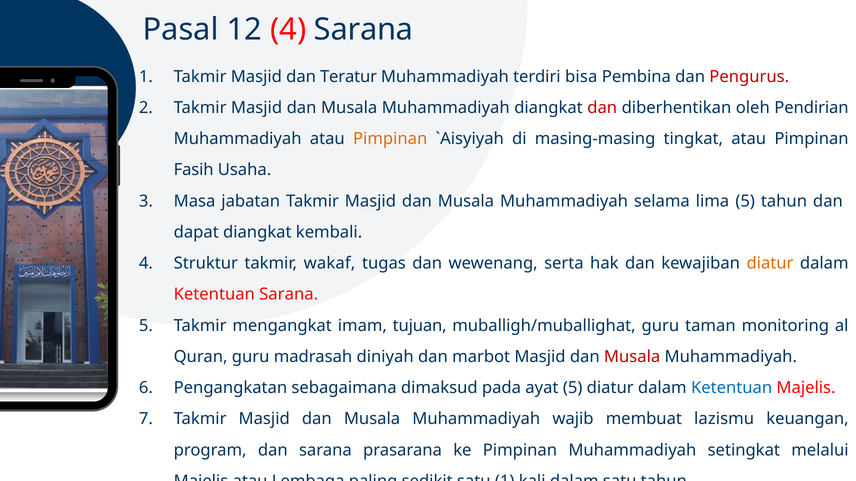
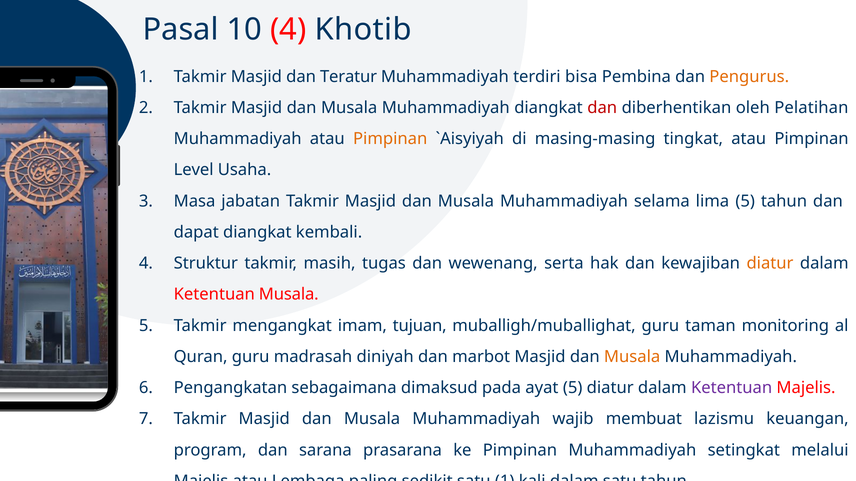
12: 12 -> 10 (244, 30)
Sarana: Sarana -> Khotib (363, 30)
Pengurus colour: red -> orange (749, 77)
Pendirian: Pendirian -> Pelatihan (811, 108)
Fasih: Fasih -> Level (194, 170)
wakaf: wakaf -> masih (330, 264)
Ketentuan Sarana: Sarana -> Musala (289, 295)
Musala colour: red -> orange (632, 357)
Ketentuan colour: blue -> purple (732, 388)
